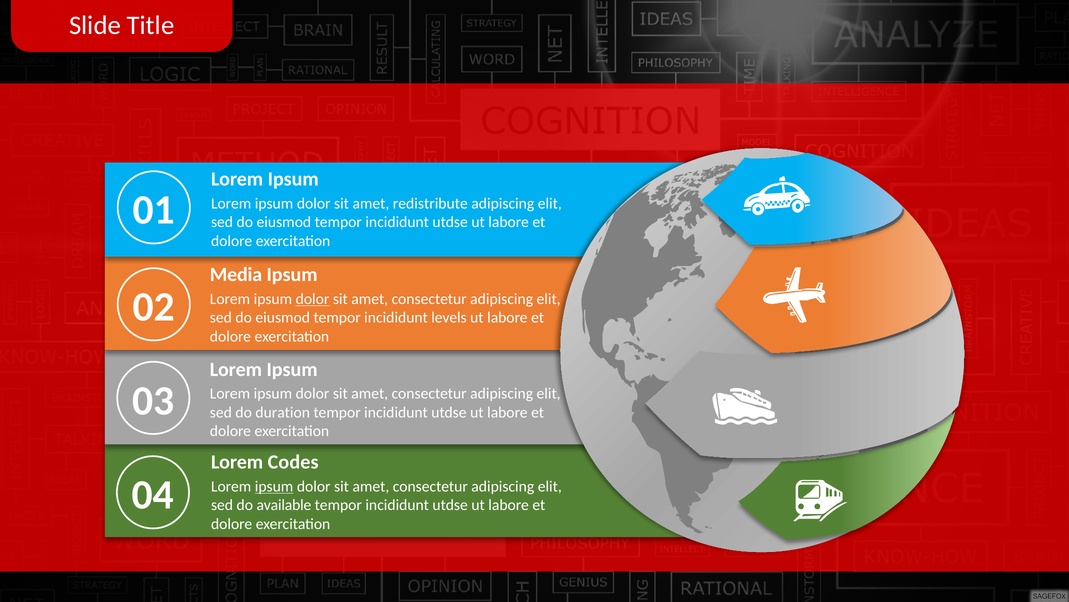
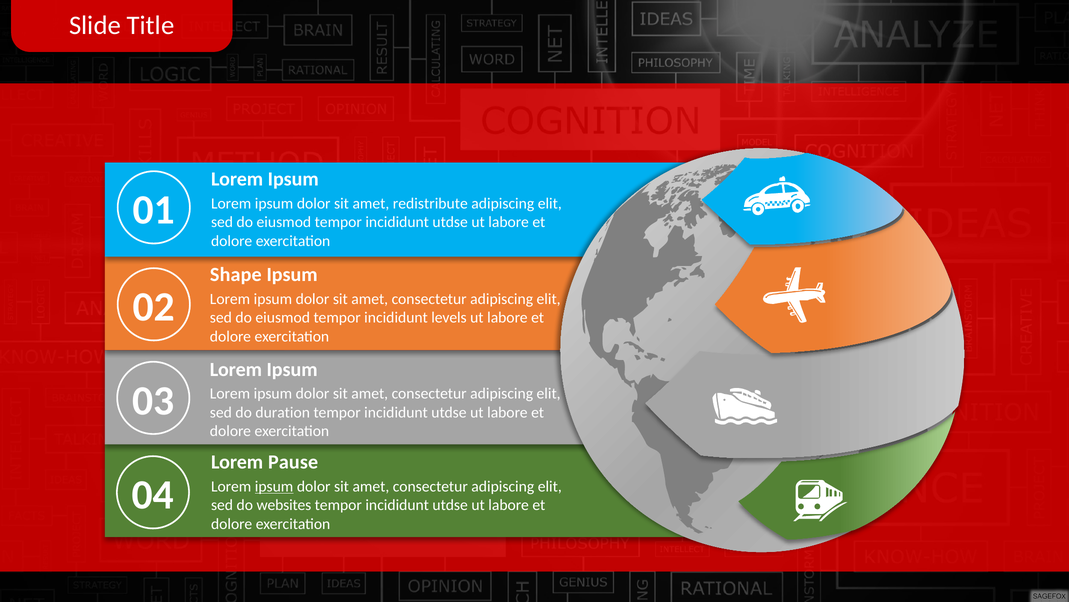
Media: Media -> Shape (236, 275)
dolor underline: present -> none (313, 299)
Codes: Codes -> Pause (293, 462)
available: available -> websites (284, 505)
